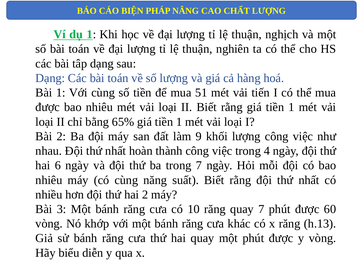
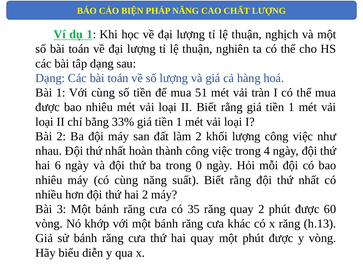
tiến: tiến -> tràn (261, 92)
65%: 65% -> 33% (123, 121)
làm 9: 9 -> 2 (199, 136)
trong 7: 7 -> 0 (199, 165)
10: 10 -> 35 (194, 209)
quay 7: 7 -> 2 (261, 209)
